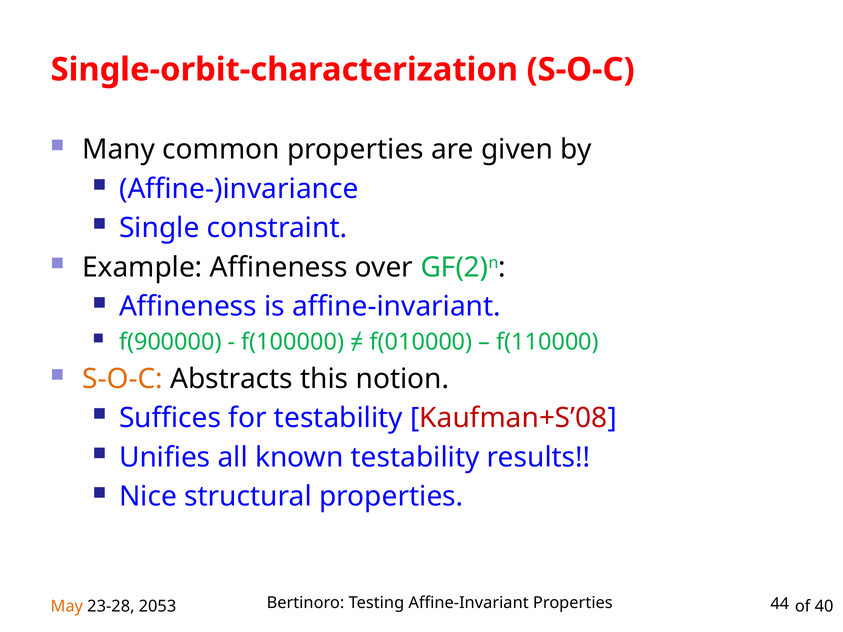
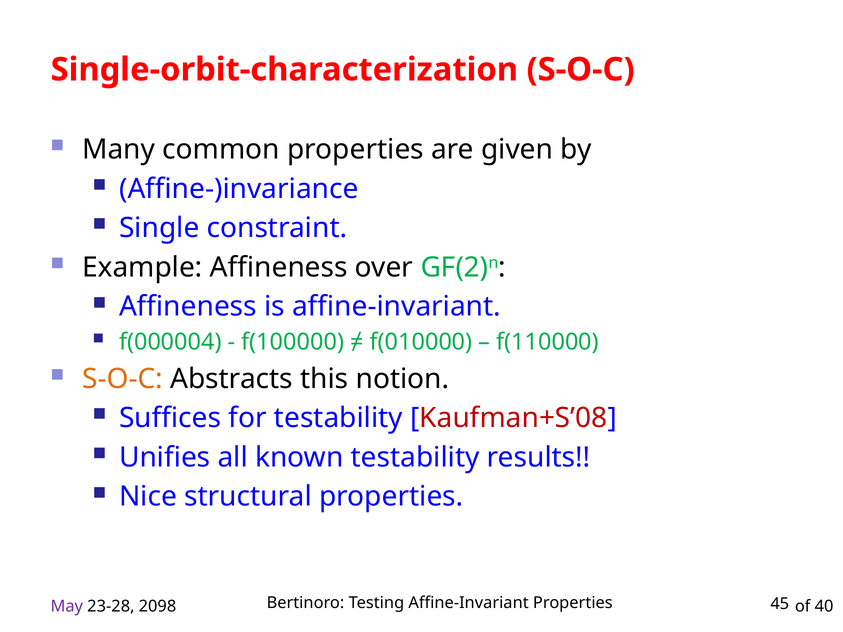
f(900000: f(900000 -> f(000004 (170, 342)
44: 44 -> 45 (780, 604)
May colour: orange -> purple (67, 607)
2053: 2053 -> 2098 (157, 607)
